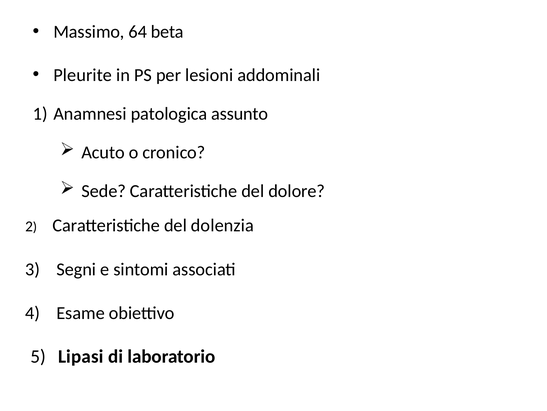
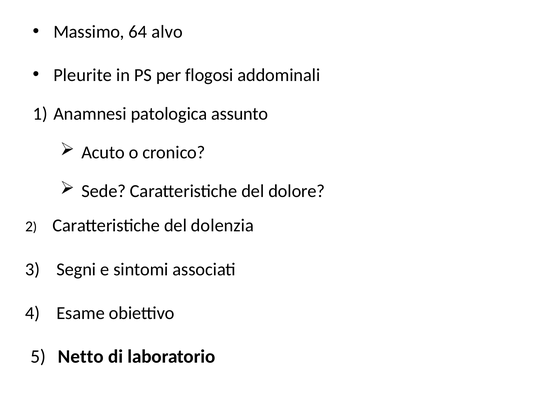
beta: beta -> alvo (167, 32)
lesioni: lesioni -> flogosi (209, 75)
Lipasi: Lipasi -> Netto (81, 356)
